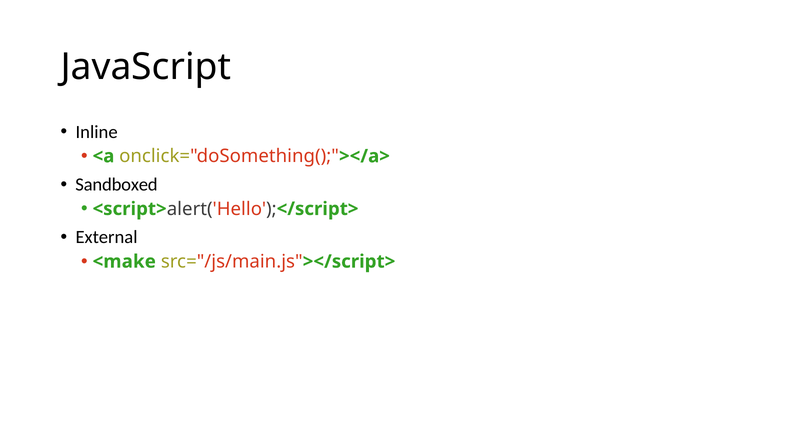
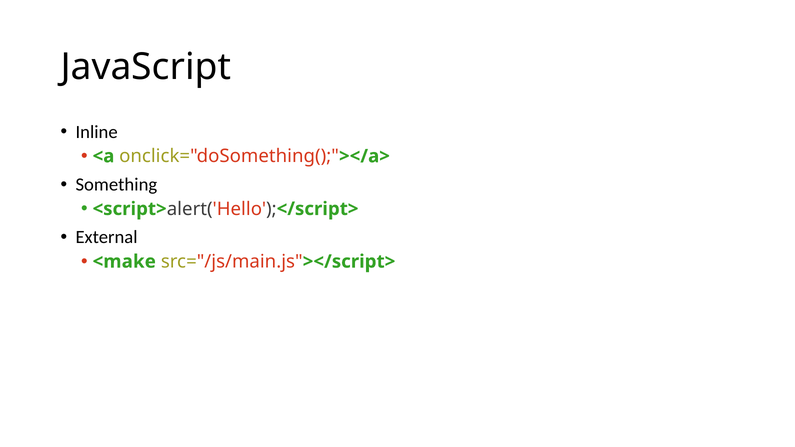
Sandboxed: Sandboxed -> Something (116, 185)
